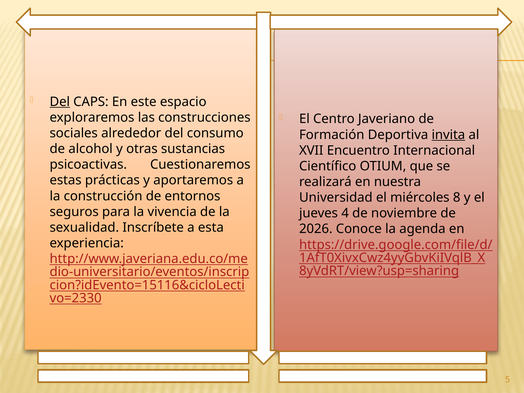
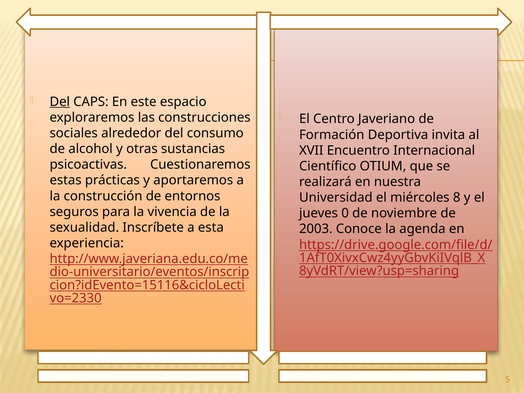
invita underline: present -> none (448, 135)
4: 4 -> 0 (345, 213)
2026: 2026 -> 2003 (316, 229)
